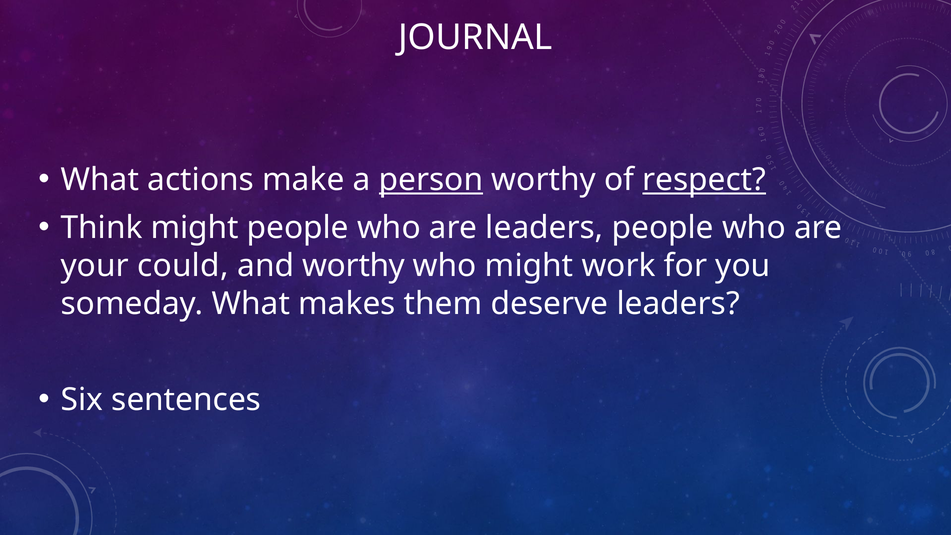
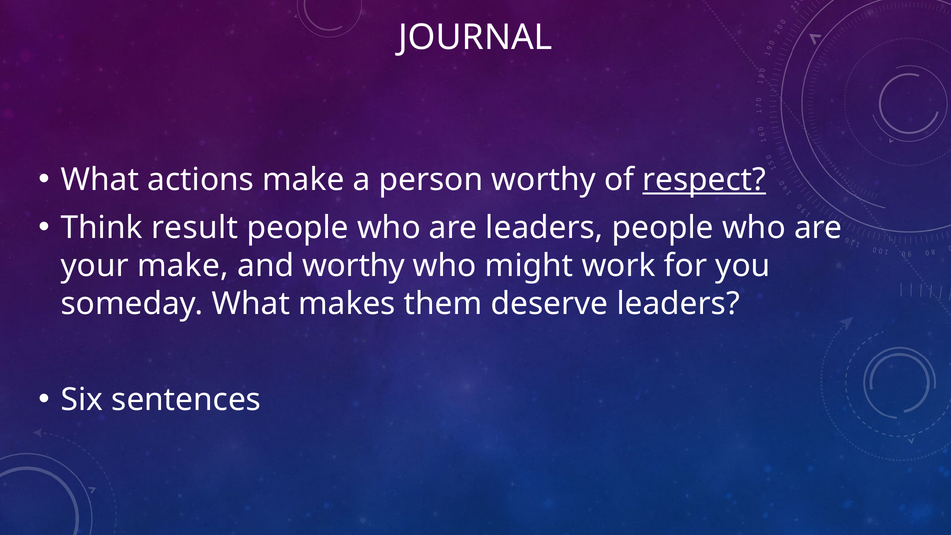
person underline: present -> none (431, 180)
Think might: might -> result (194, 228)
your could: could -> make (183, 266)
